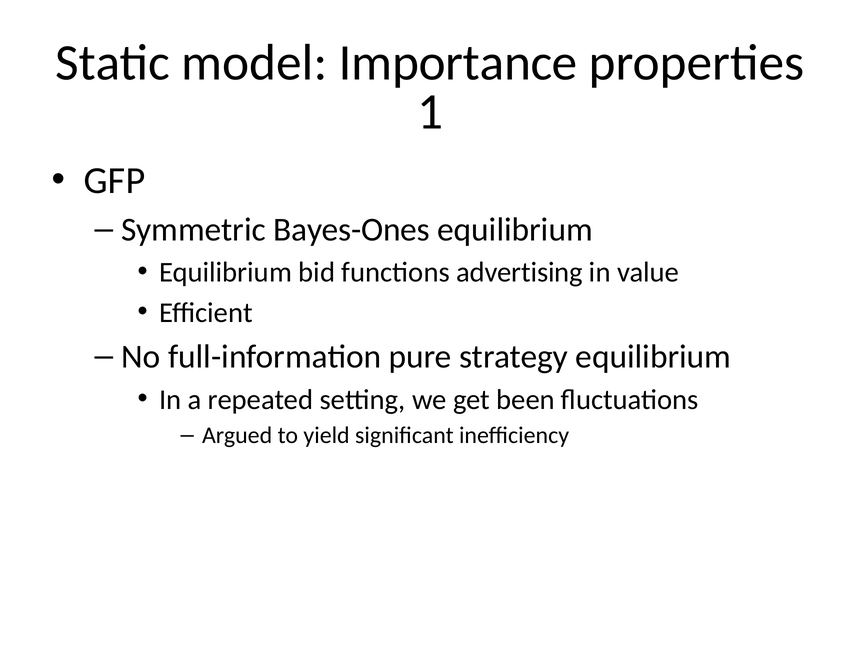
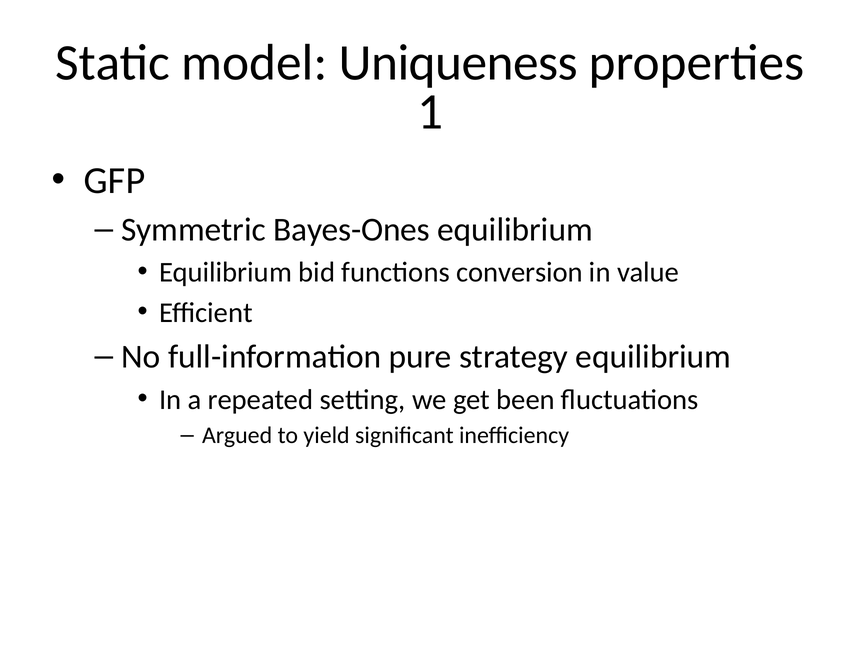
Importance: Importance -> Uniqueness (458, 63)
advertising: advertising -> conversion (519, 272)
